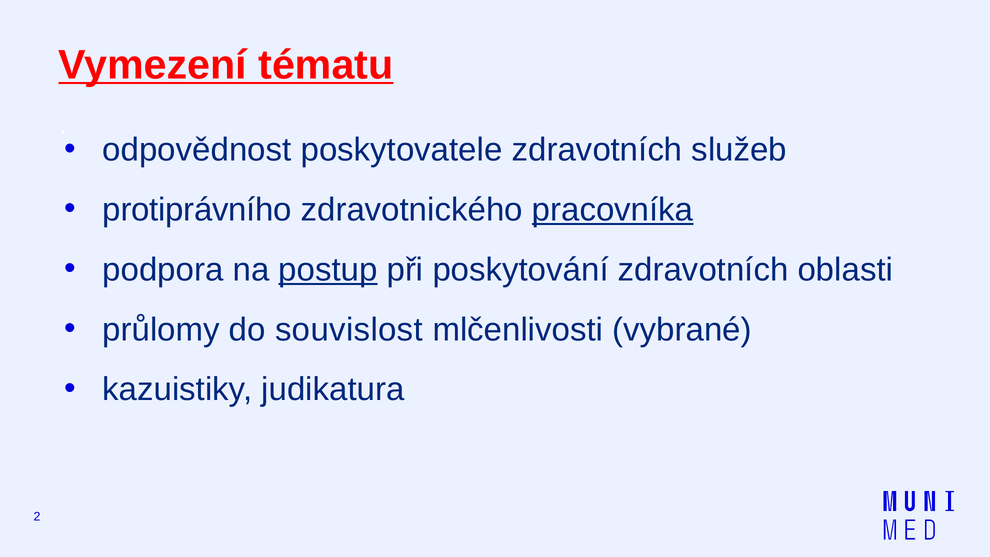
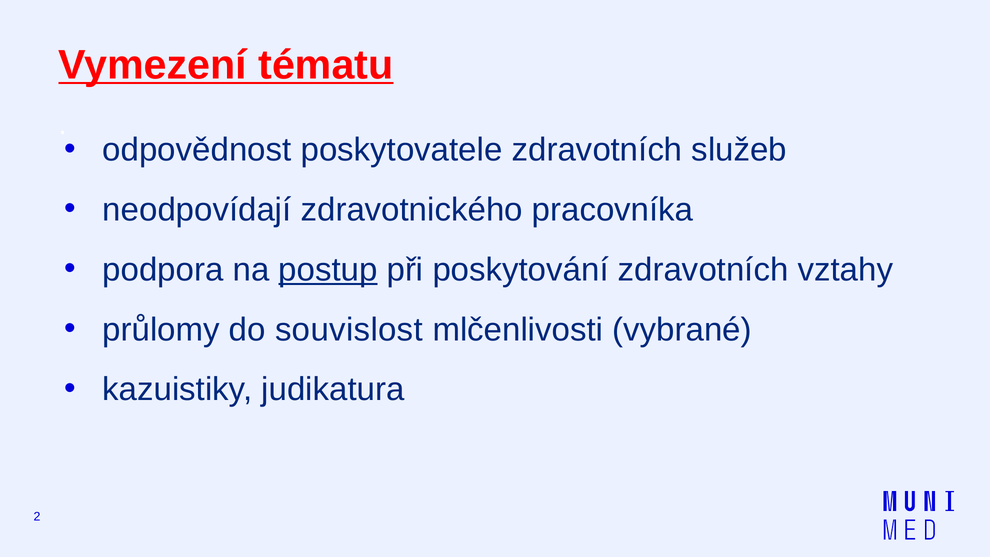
protiprávního: protiprávního -> neodpovídají (197, 210)
pracovníka underline: present -> none (613, 210)
oblasti: oblasti -> vztahy (845, 270)
